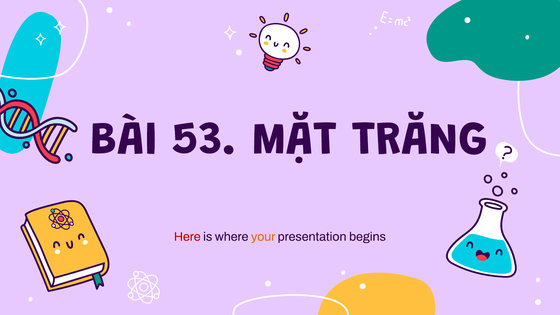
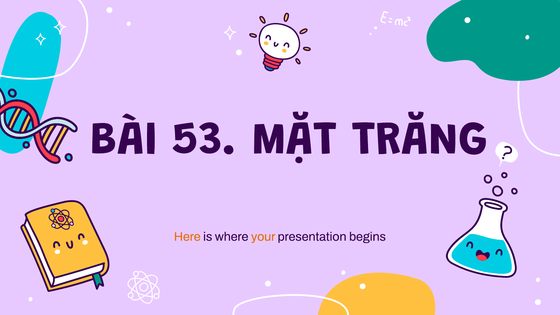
Here colour: red -> orange (187, 237)
